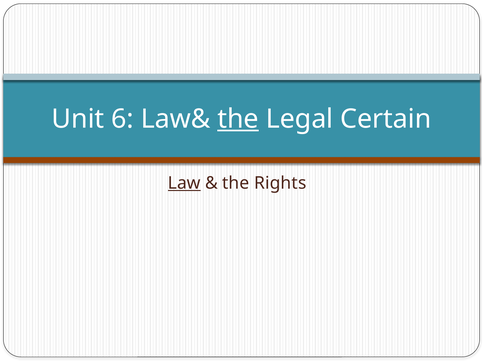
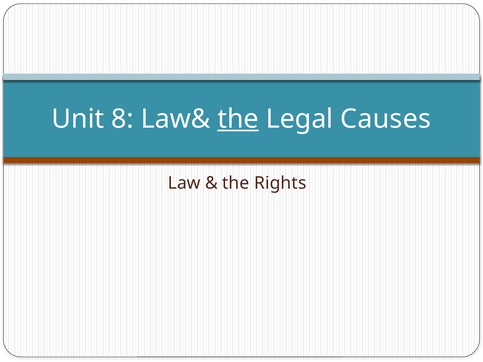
6: 6 -> 8 (122, 119)
Certain: Certain -> Causes (386, 119)
Law underline: present -> none (184, 183)
